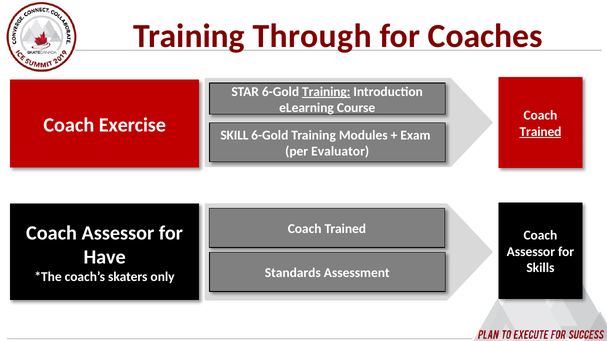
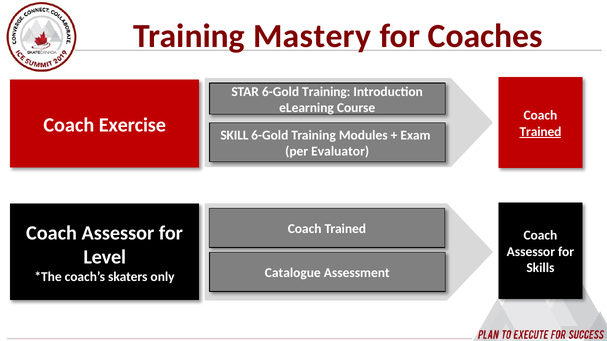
Through: Through -> Mastery (312, 36)
Training underline: present -> none (326, 92)
Have: Have -> Level (105, 258)
Standards: Standards -> Catalogue (293, 273)
